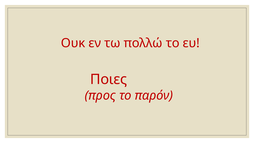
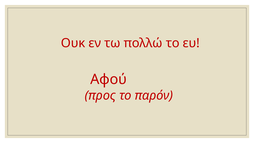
Ποιες: Ποιες -> Αφού (109, 79)
